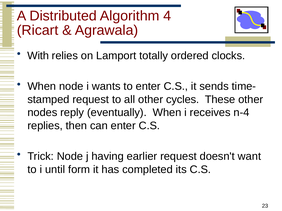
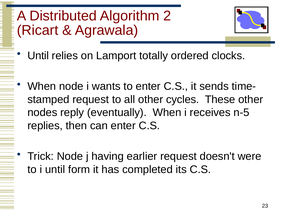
4: 4 -> 2 (167, 16)
With: With -> Until (38, 56)
n-4: n-4 -> n-5 (242, 113)
want: want -> were (250, 157)
